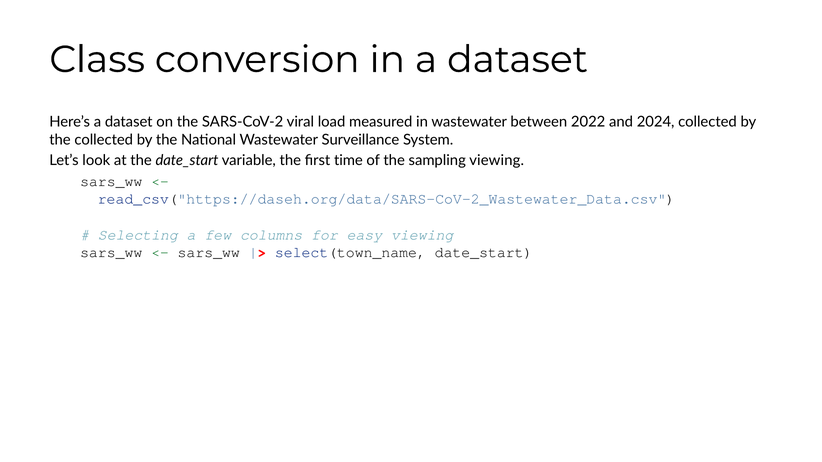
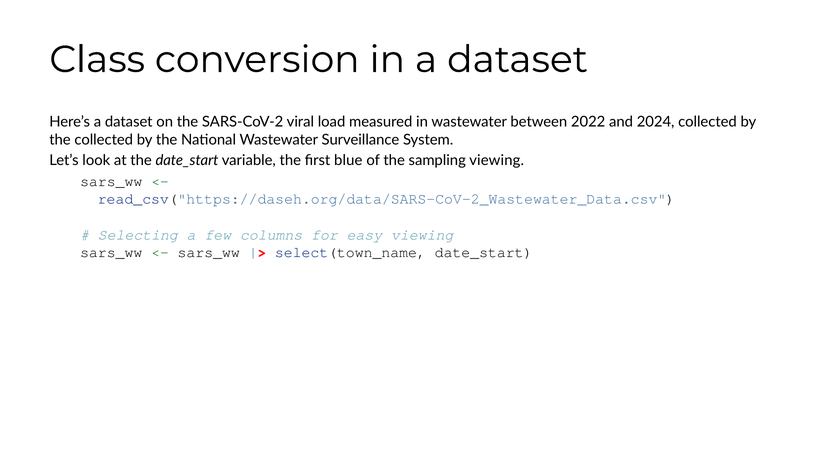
time: time -> blue (348, 161)
